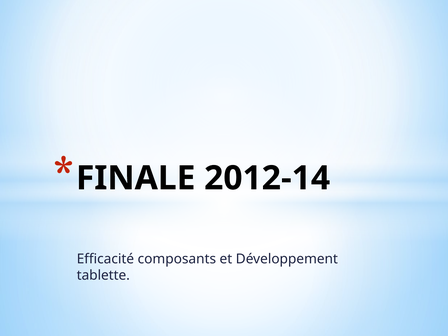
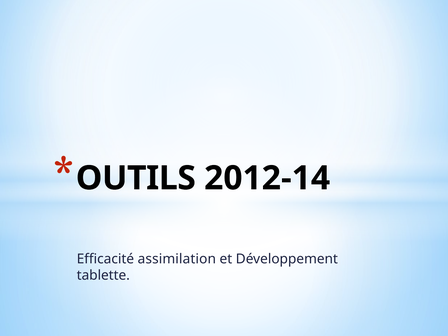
FINALE: FINALE -> OUTILS (136, 178)
composants: composants -> assimilation (177, 259)
